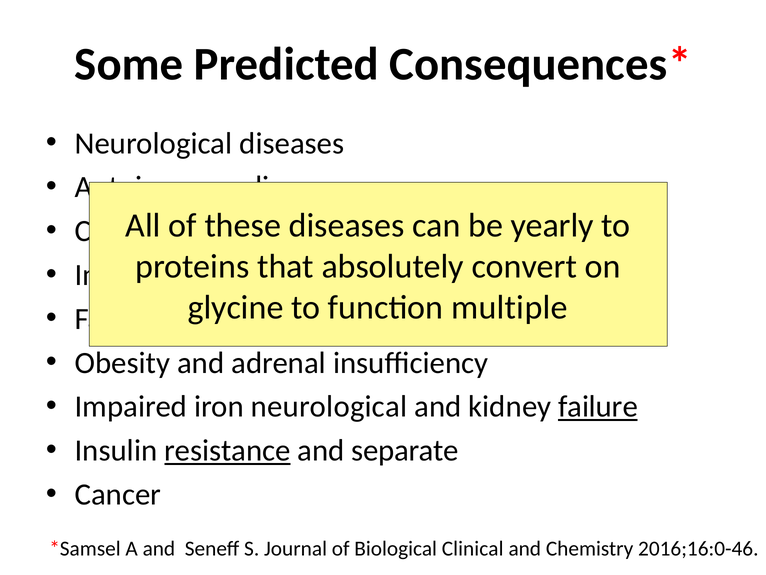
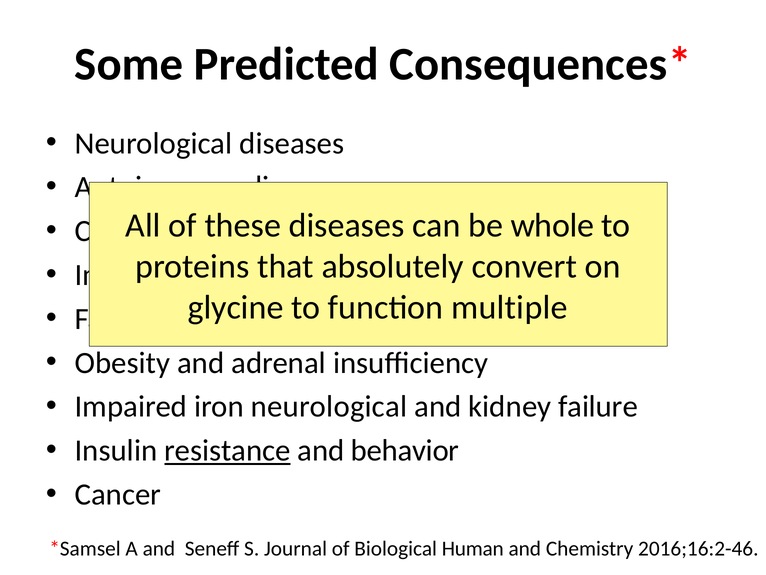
yearly: yearly -> whole (552, 225)
failure underline: present -> none (598, 406)
separate: separate -> behavior (405, 450)
Clinical: Clinical -> Human (473, 548)
2016;16:0-46: 2016;16:0-46 -> 2016;16:2-46 (698, 548)
